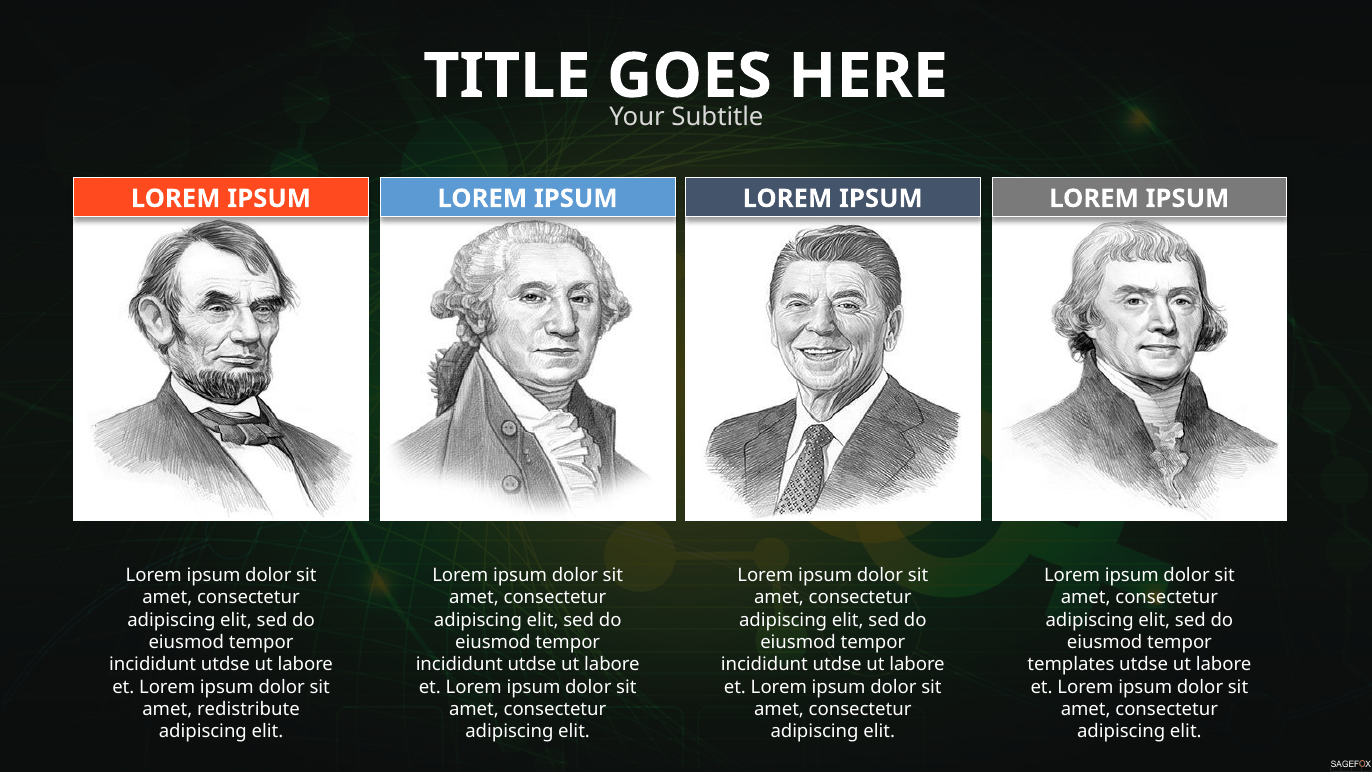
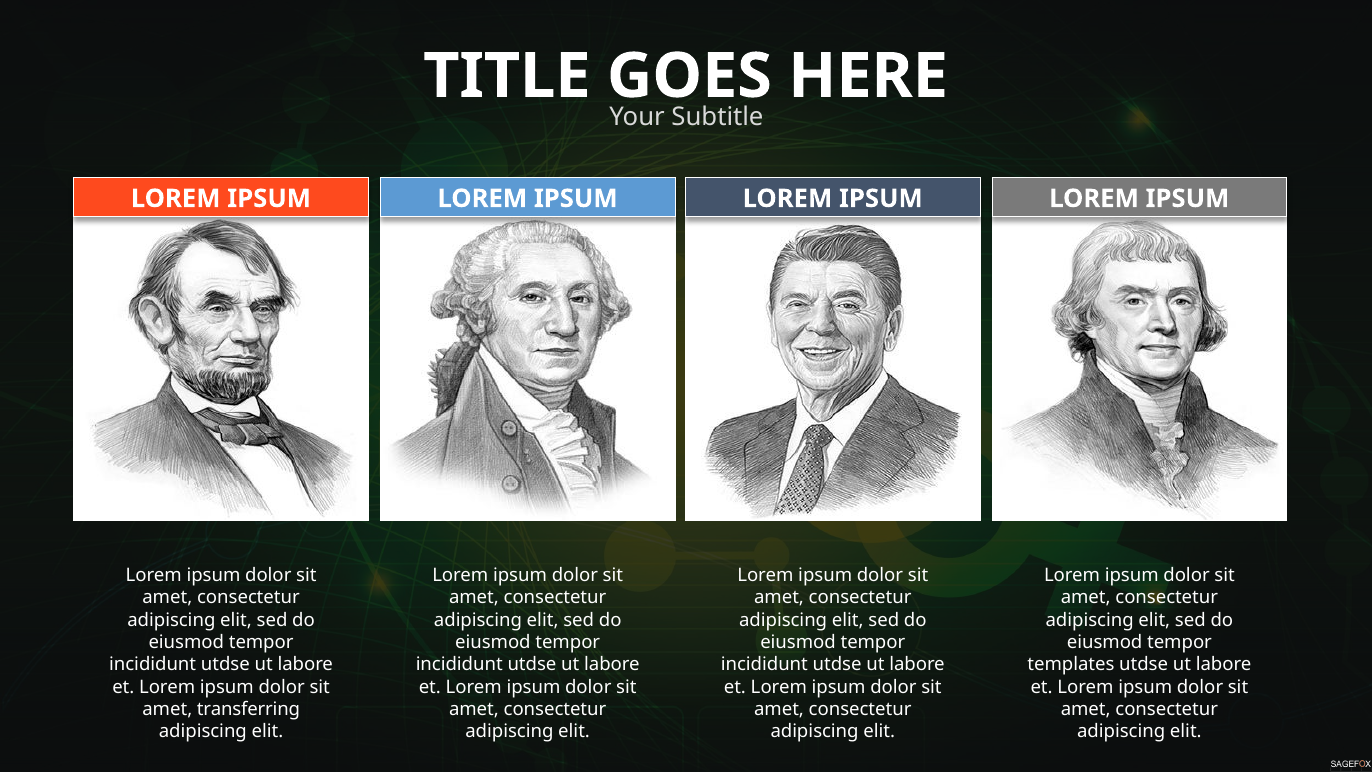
redistribute: redistribute -> transferring (248, 709)
